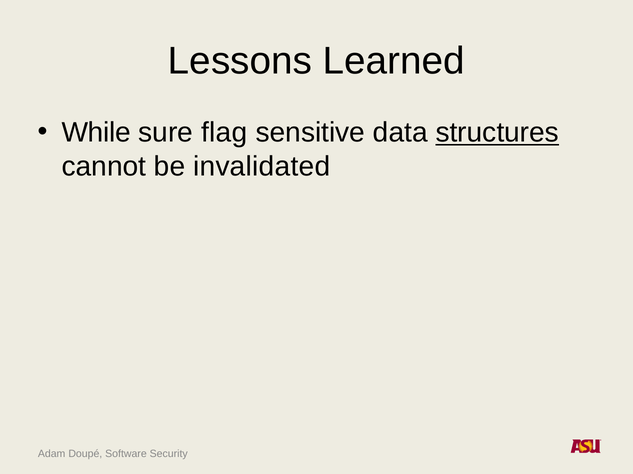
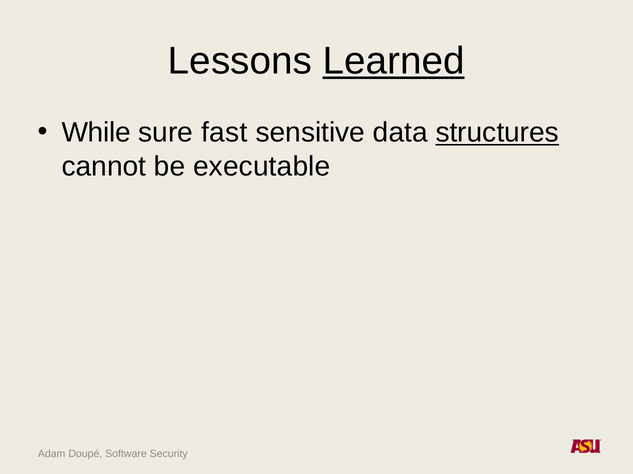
Learned underline: none -> present (394, 61)
flag: flag -> fast (224, 133)
invalidated: invalidated -> executable (262, 167)
